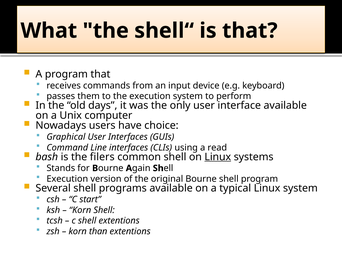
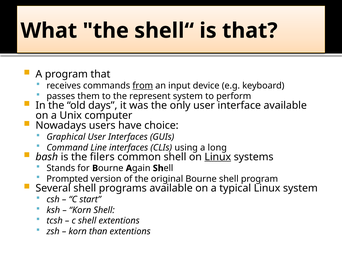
from underline: none -> present (143, 86)
the execution: execution -> represent (150, 96)
read: read -> long (217, 148)
Execution: Execution -> Prompted (67, 179)
